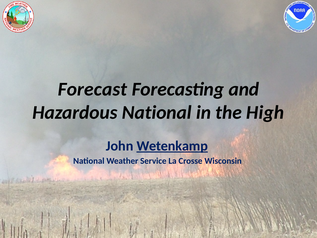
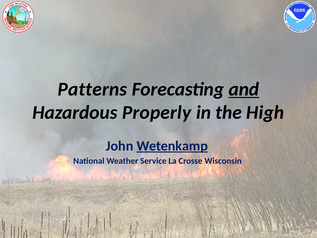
Forecast: Forecast -> Patterns (92, 89)
and underline: none -> present (244, 89)
Hazardous National: National -> Properly (157, 112)
